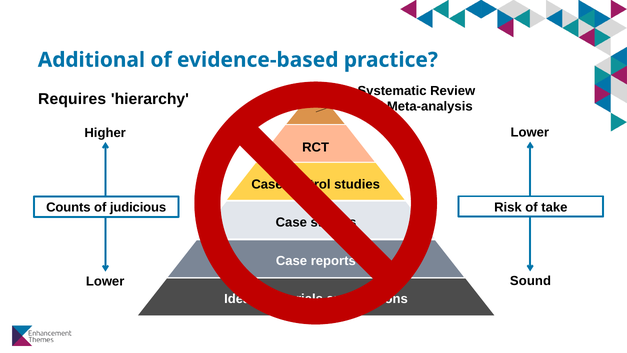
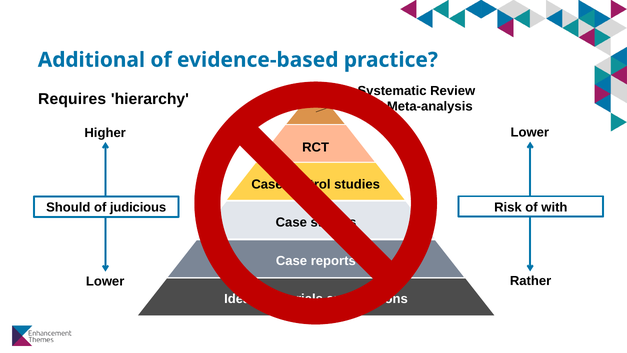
take: take -> with (554, 207)
Counts: Counts -> Should (68, 207)
Sound: Sound -> Rather (531, 281)
